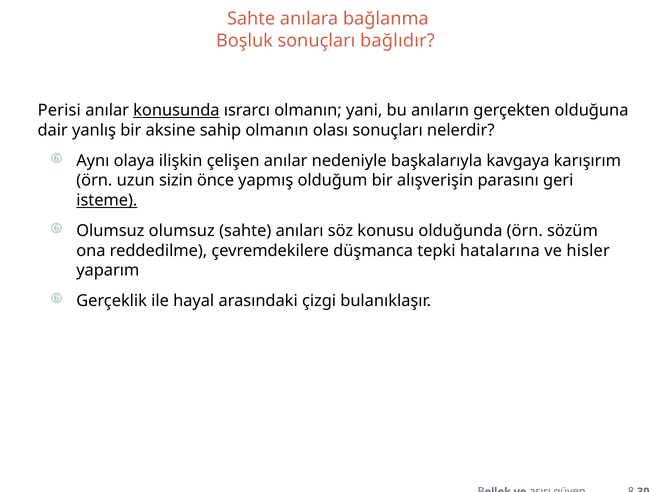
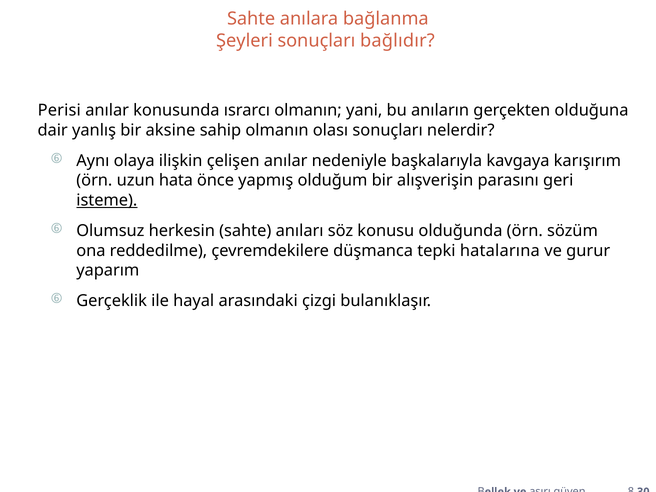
Boşluk: Boşluk -> Şeyleri (244, 41)
konusunda underline: present -> none (176, 111)
sizin: sizin -> hata (176, 181)
Olumsuz olumsuz: olumsuz -> herkesin (182, 231)
hisler: hisler -> gurur (588, 251)
